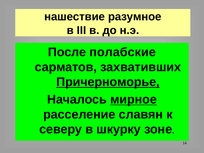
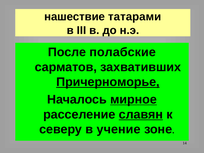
разумное: разумное -> татарами (135, 17)
славян underline: none -> present (141, 114)
шкурку: шкурку -> учение (119, 129)
